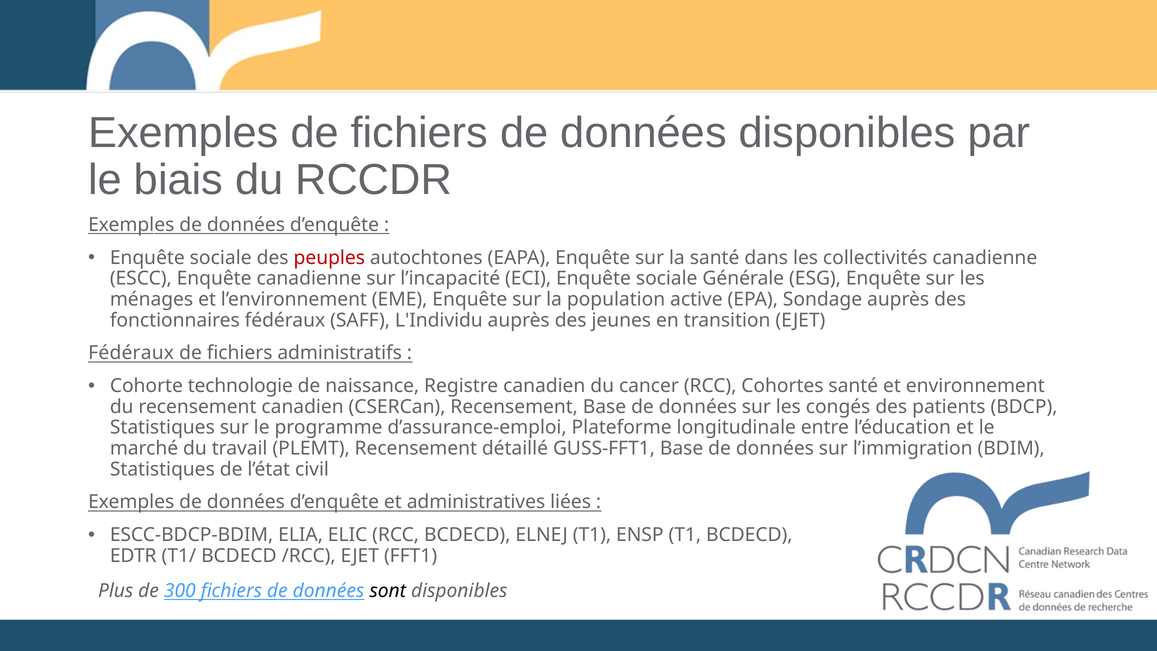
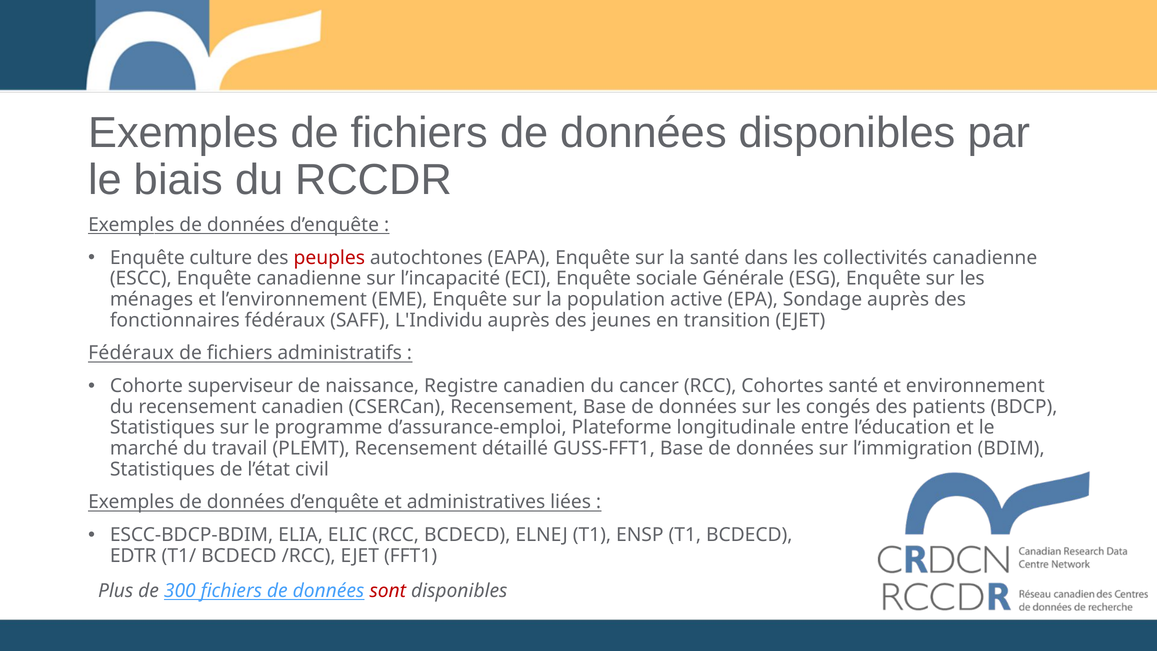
sociale: sociale -> culture (221, 258)
technologie: technologie -> superviseur (240, 386)
sont colour: black -> red (388, 591)
